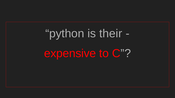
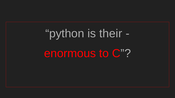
expensive: expensive -> enormous (70, 54)
